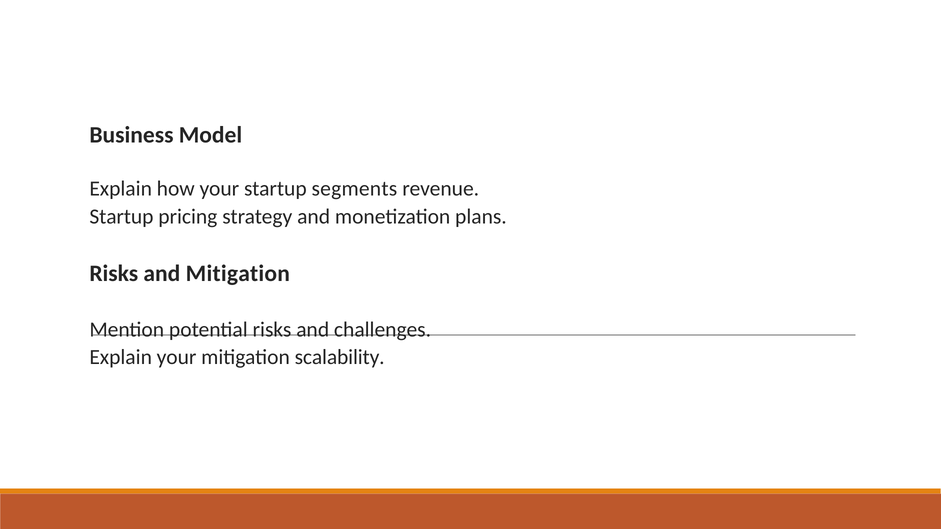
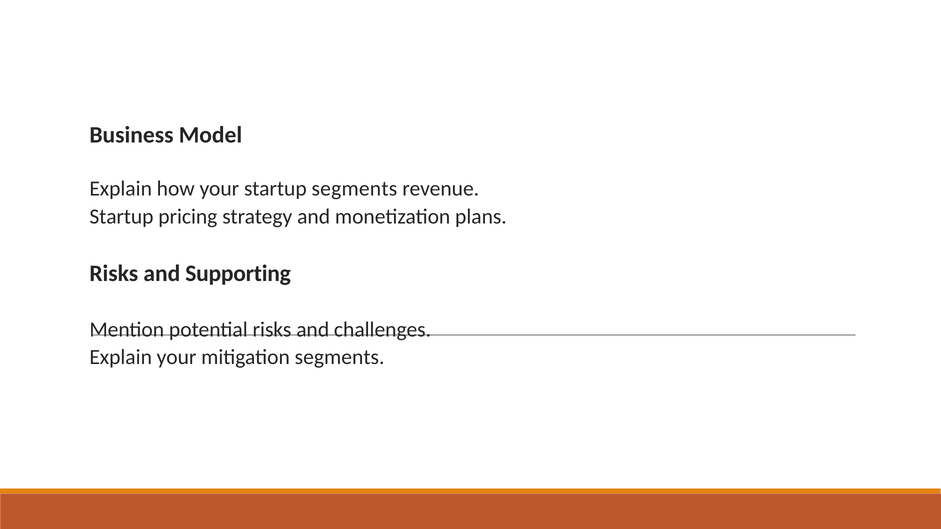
and Mitigation: Mitigation -> Supporting (238, 273)
mitigation scalability: scalability -> segments (340, 357)
